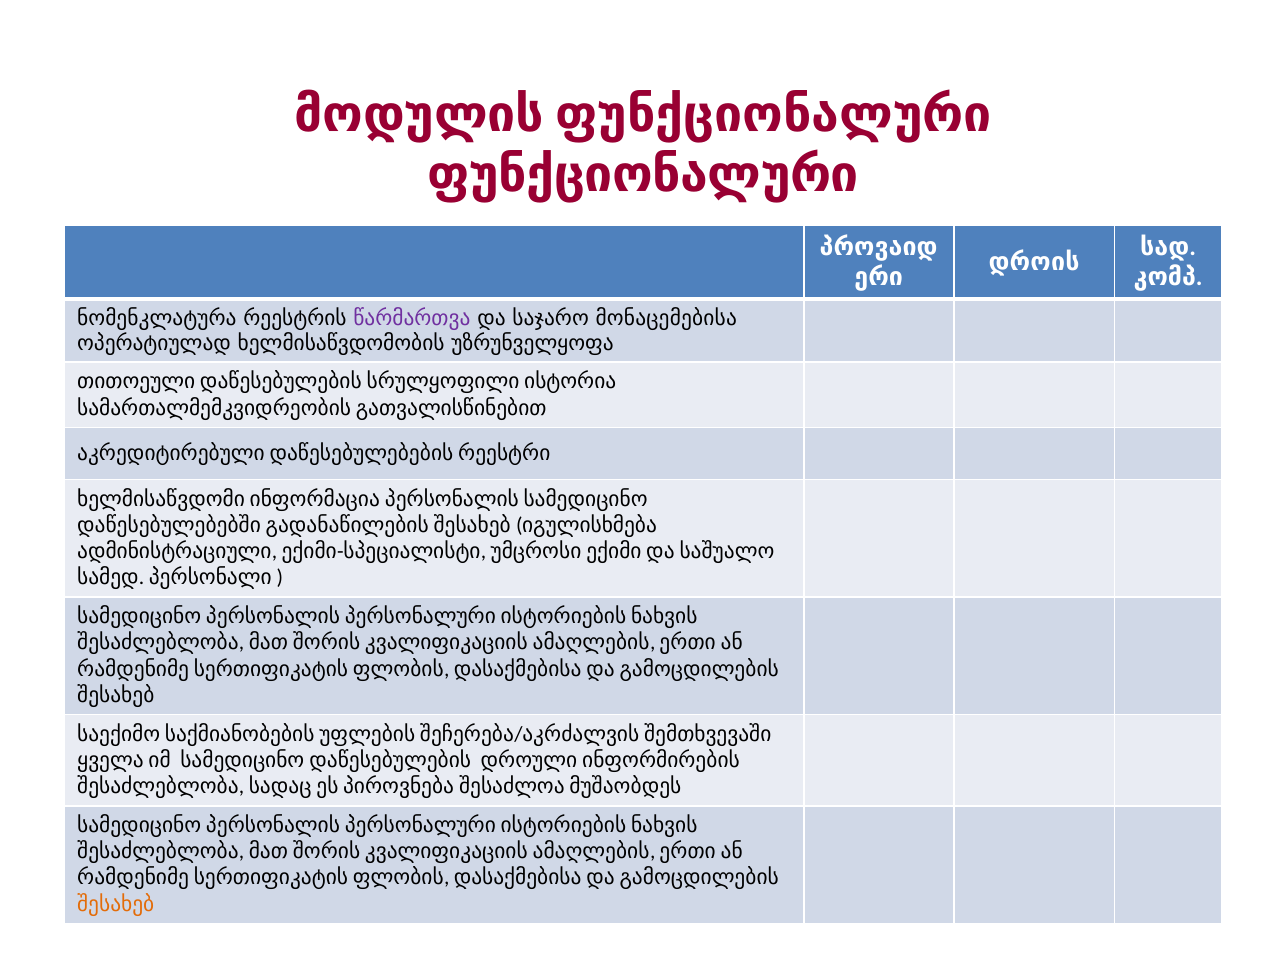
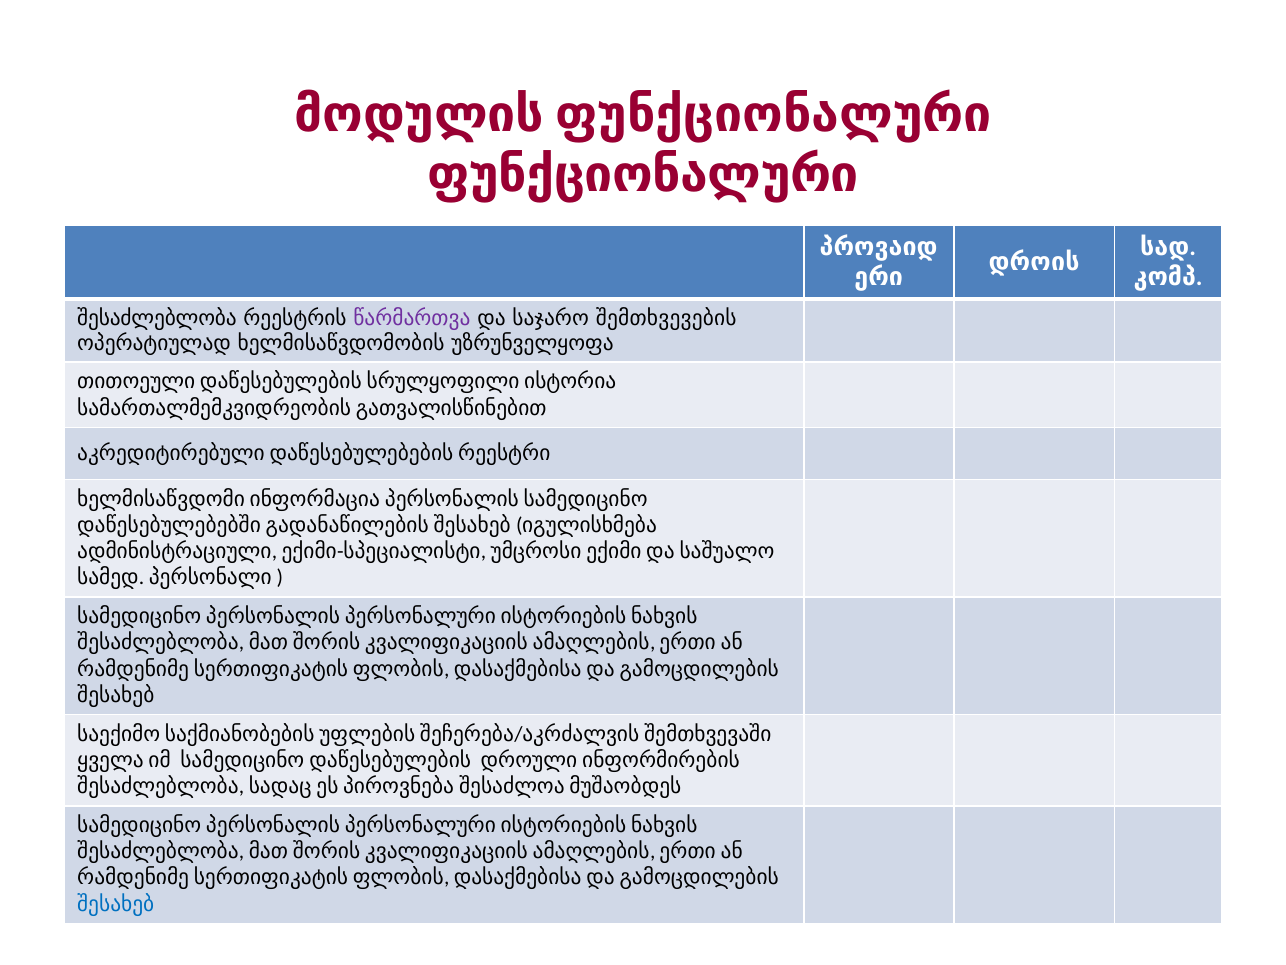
ნომენკლატურა: ნომენკლატურა -> შესაძლებლობა (157, 318)
მონაცემებისა: მონაცემებისა -> შემთხვევების (666, 318)
შესახებ colour: orange -> blue (116, 903)
